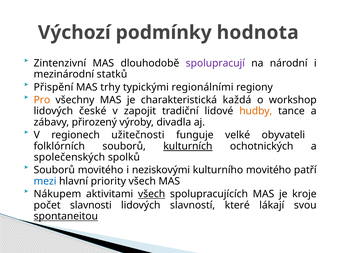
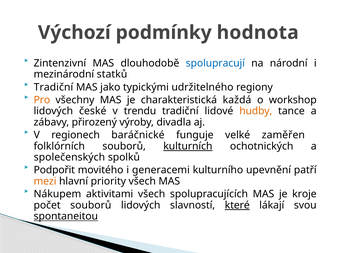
spolupracují colour: purple -> blue (215, 63)
Přispění: Přispění -> Tradiční (53, 87)
trhy: trhy -> jako (110, 87)
regionálními: regionálními -> udržitelného (202, 87)
zapojit: zapojit -> trendu (140, 111)
užitečnosti: užitečnosti -> baráčnické (138, 135)
obyvateli: obyvateli -> zaměřen (283, 135)
Souborů: Souborů -> Podpořit (54, 170)
neziskovými: neziskovými -> generacemi (161, 170)
kulturního movitého: movitého -> upevnění (269, 170)
mezi colour: blue -> orange (45, 181)
všech underline: present -> none (152, 194)
počet slavnosti: slavnosti -> souborů (91, 205)
které underline: none -> present (237, 205)
